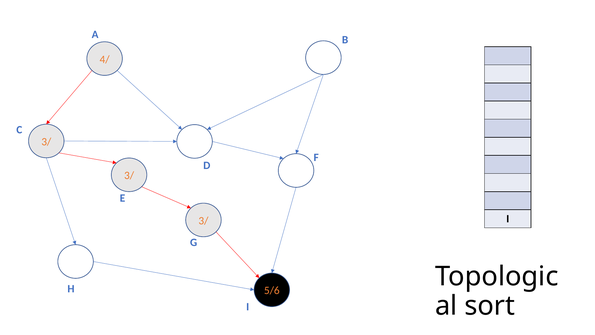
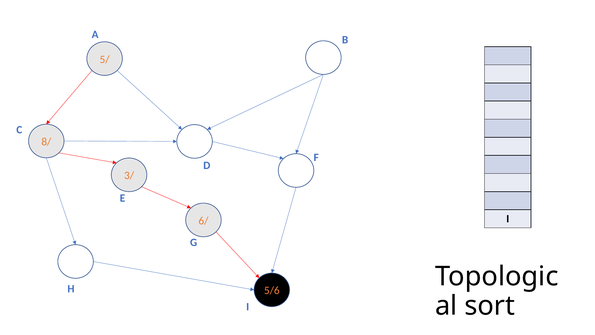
4/: 4/ -> 5/ (105, 59)
3/: 3/ -> 8/ (46, 142)
3/: 3/ -> 6/ (203, 221)
